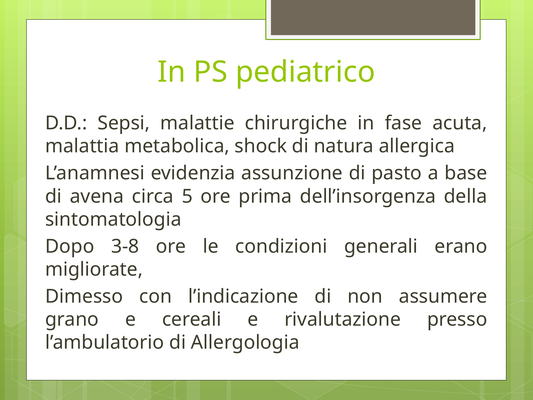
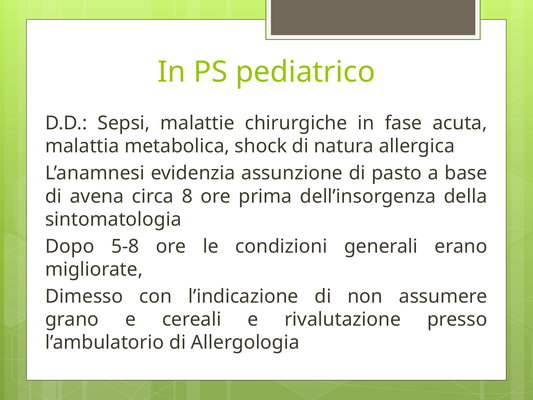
5: 5 -> 8 (187, 196)
3-8: 3-8 -> 5-8 (125, 246)
